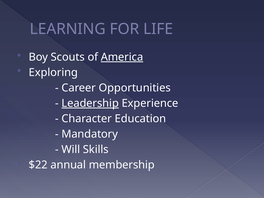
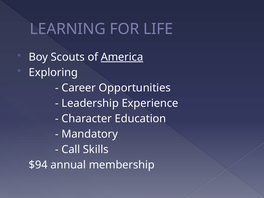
Leadership underline: present -> none (90, 103)
Will: Will -> Call (71, 149)
$22: $22 -> $94 (38, 165)
